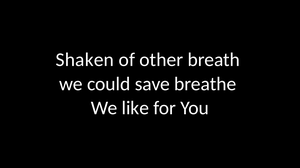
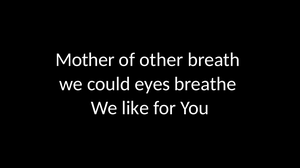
Shaken: Shaken -> Mother (85, 60)
save: save -> eyes (152, 84)
